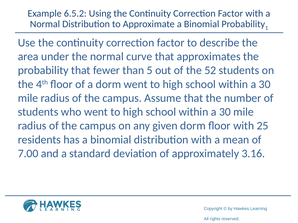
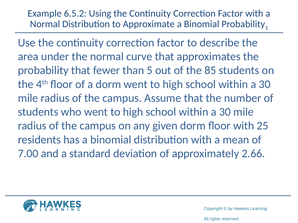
52: 52 -> 85 (210, 71)
3.16: 3.16 -> 2.66 (253, 154)
